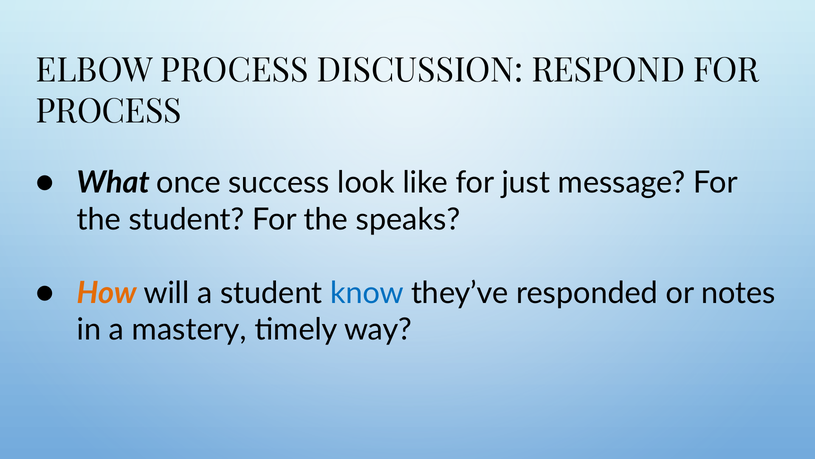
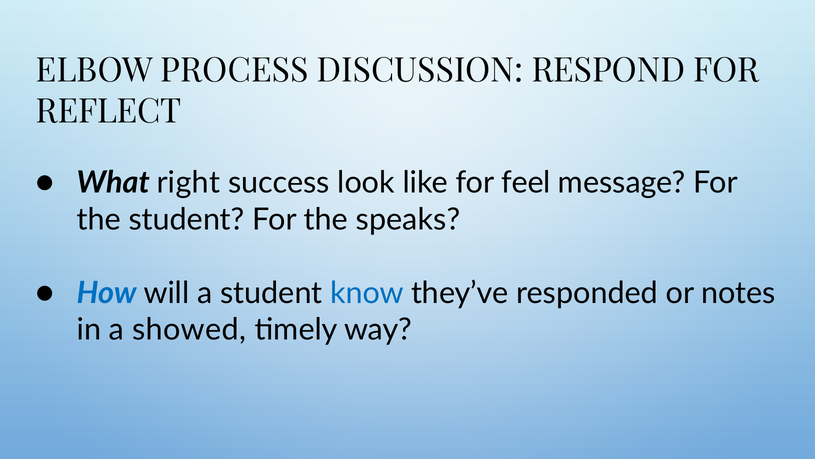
PROCESS: PROCESS -> REFLECT (109, 111)
once: once -> right (188, 183)
just: just -> feel (526, 183)
How colour: orange -> blue (107, 293)
mastery: mastery -> showed (189, 329)
